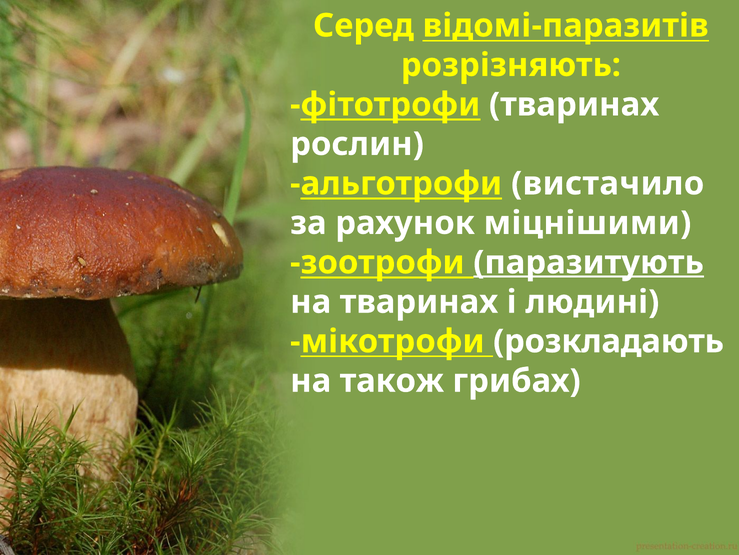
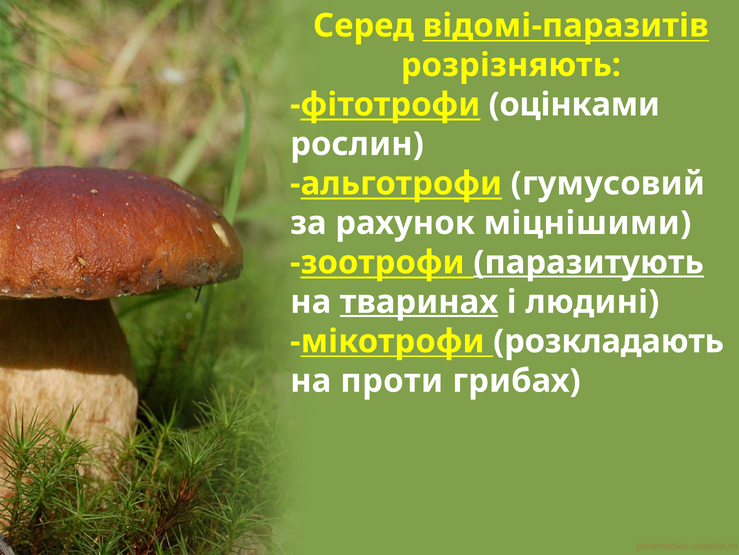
фітотрофи тваринах: тваринах -> оцінками (574, 104)
вистачило: вистачило -> гумусовий (608, 183)
тваринах underline: none -> present (419, 302)
також: також -> проти (392, 380)
